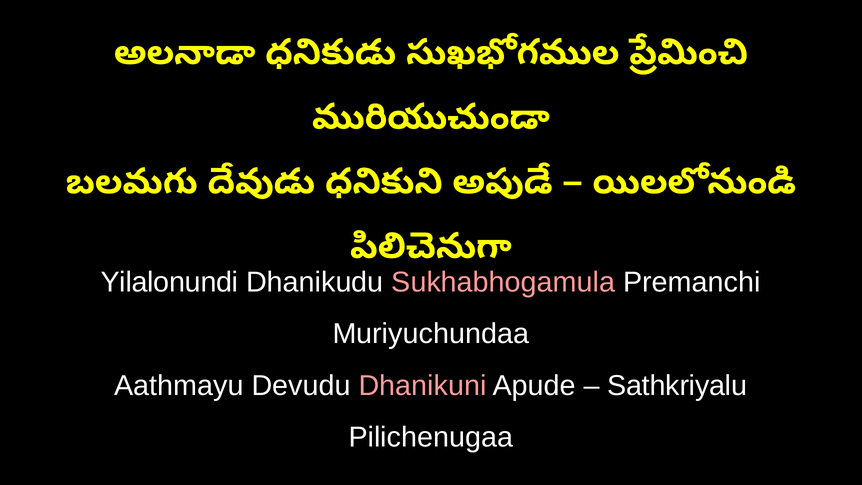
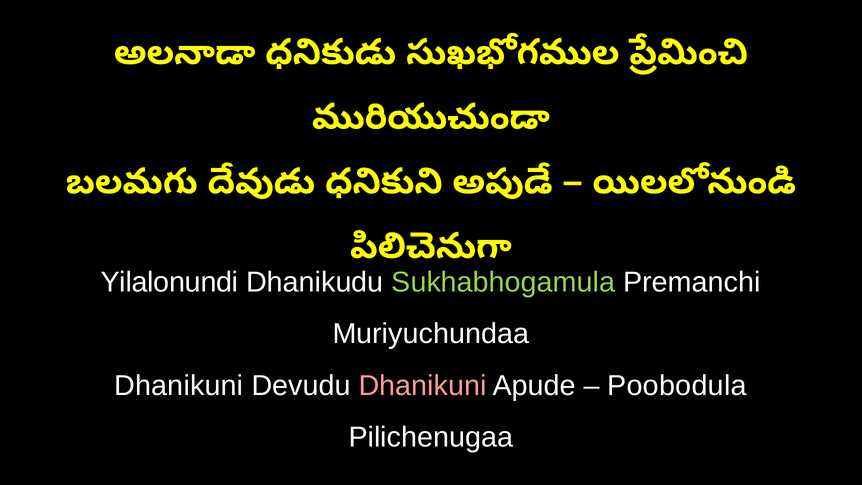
Sukhabhogamula colour: pink -> light green (503, 282)
Aathmayu: Aathmayu -> Dhanikuni (179, 386)
Sathkriyalu: Sathkriyalu -> Poobodula (677, 386)
